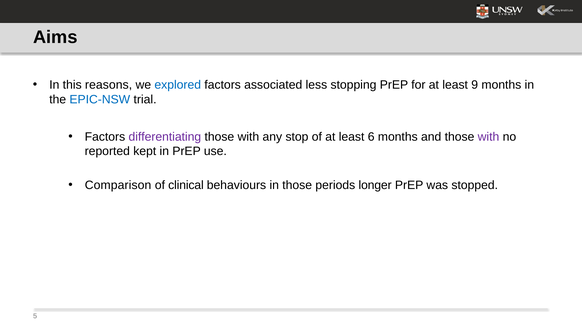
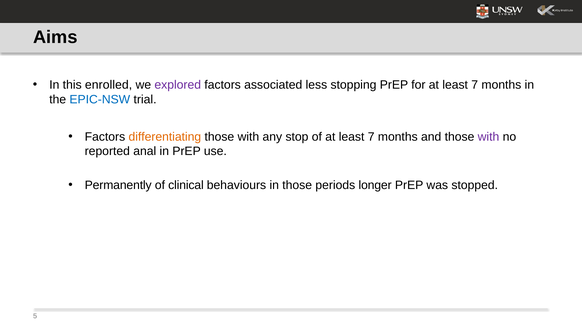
reasons: reasons -> enrolled (109, 85)
explored colour: blue -> purple (178, 85)
for at least 9: 9 -> 7 (475, 85)
differentiating colour: purple -> orange (165, 137)
of at least 6: 6 -> 7 (371, 137)
kept: kept -> anal (145, 152)
Comparison: Comparison -> Permanently (118, 185)
